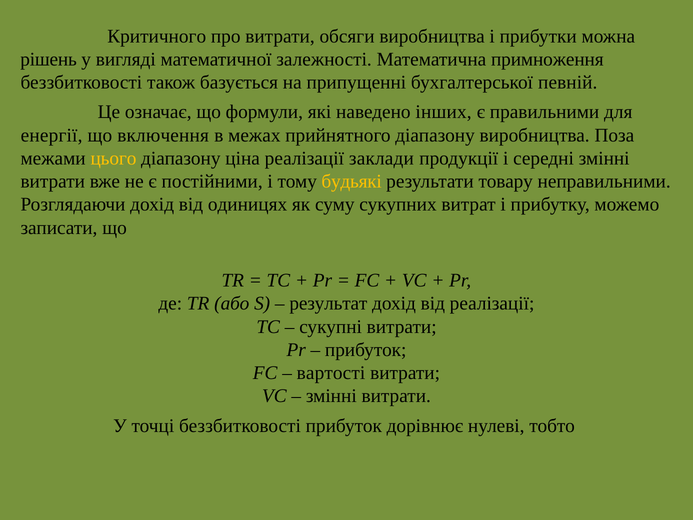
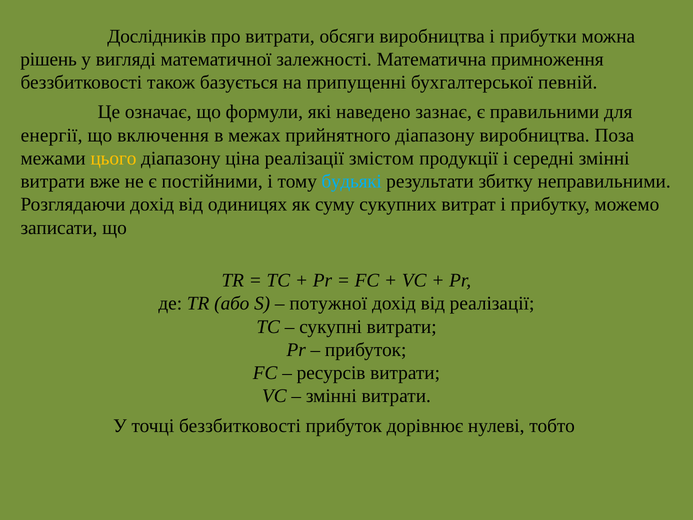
Критичного: Критичного -> Дослідників (157, 36)
інших: інших -> зазнає (444, 112)
заклади: заклади -> змістом (381, 158)
будьякі colour: yellow -> light blue (352, 181)
товару: товару -> збитку (506, 181)
результат: результат -> потужної (328, 303)
вартості: вартості -> ресурсів (331, 373)
